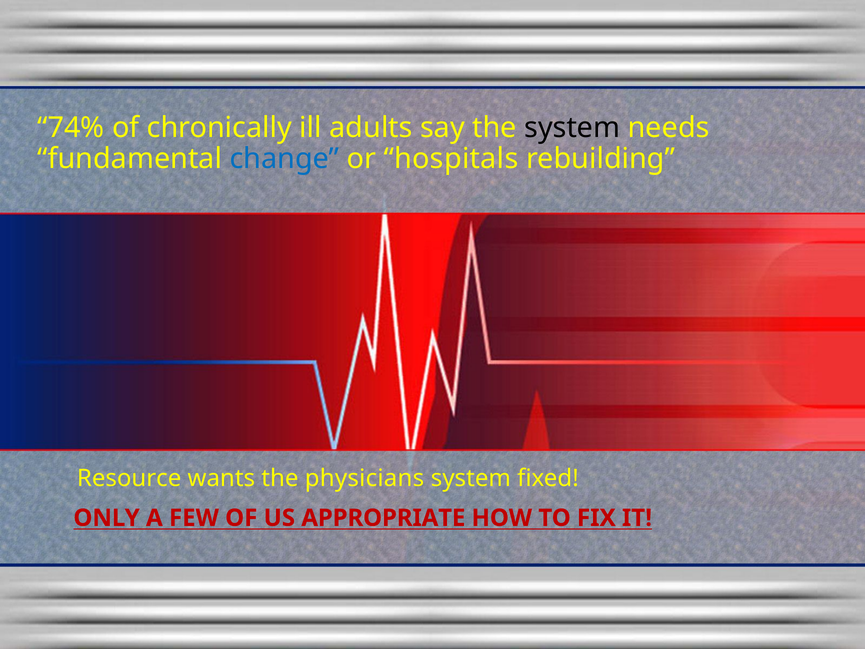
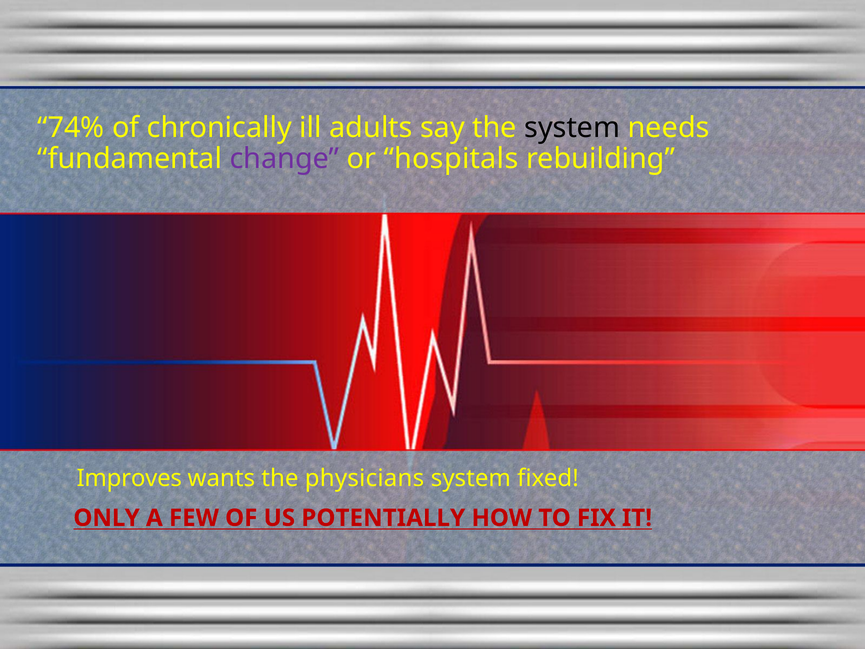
change colour: blue -> purple (284, 159)
Resource: Resource -> Improves (129, 478)
APPROPRIATE: APPROPRIATE -> POTENTIALLY (383, 518)
